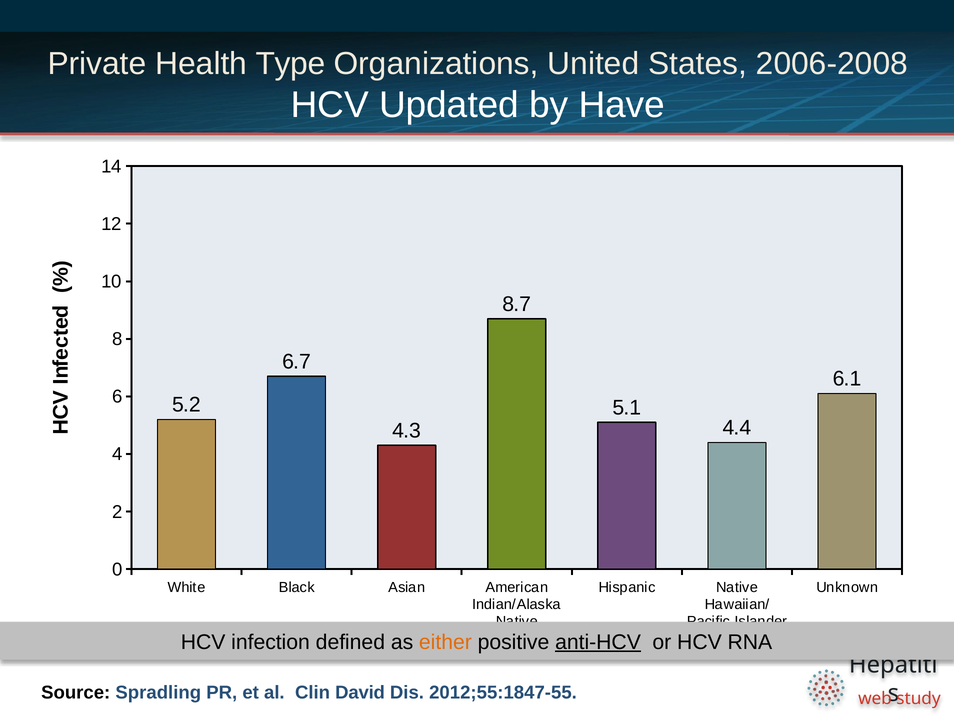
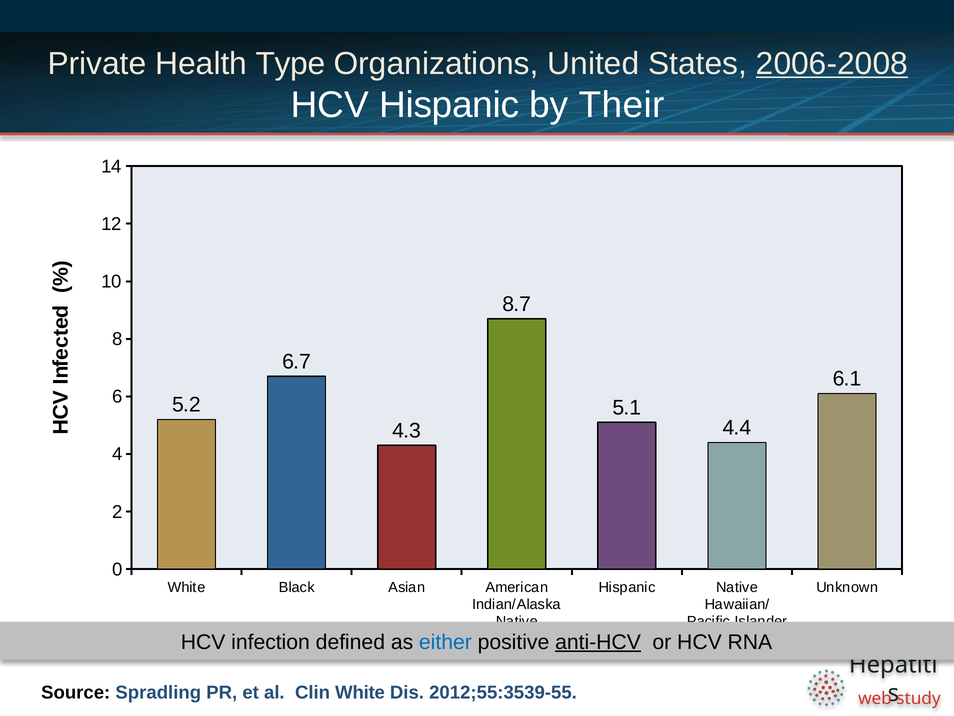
2006-2008 underline: none -> present (832, 63)
HCV Updated: Updated -> Hispanic (449, 105)
Have: Have -> Their (622, 105)
either colour: orange -> blue (445, 642)
Clin David: David -> White (360, 692)
2012;55:1847-55: 2012;55:1847-55 -> 2012;55:3539-55 (503, 692)
